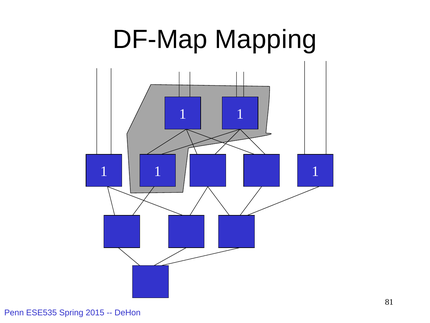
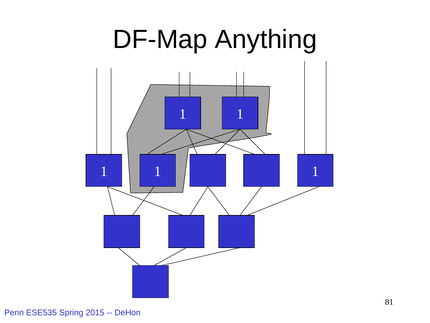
Mapping: Mapping -> Anything (266, 39)
